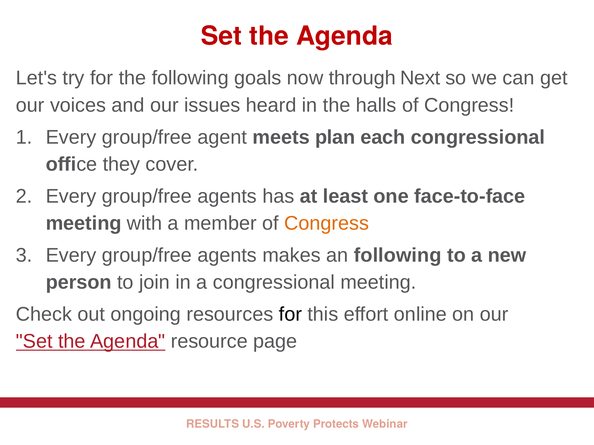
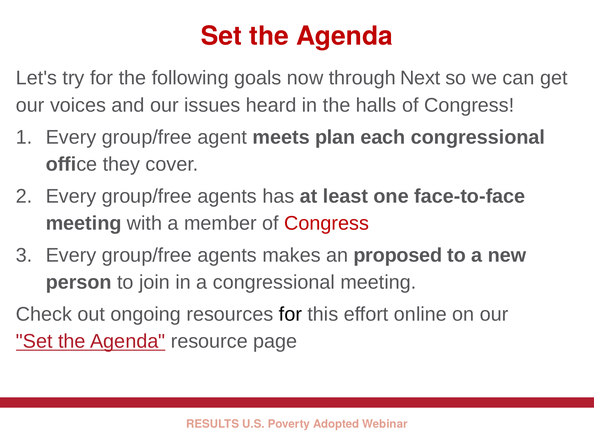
Congress colour: orange -> red (327, 224)
an following: following -> proposed (398, 256)
Protects: Protects -> Adopted (336, 424)
